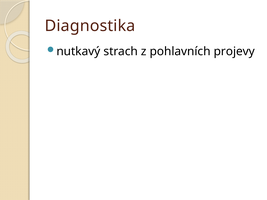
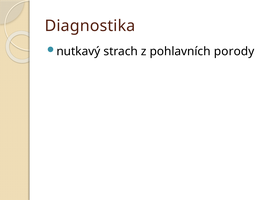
projevy: projevy -> porody (234, 52)
